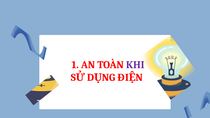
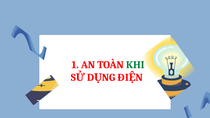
KHI colour: purple -> green (135, 65)
